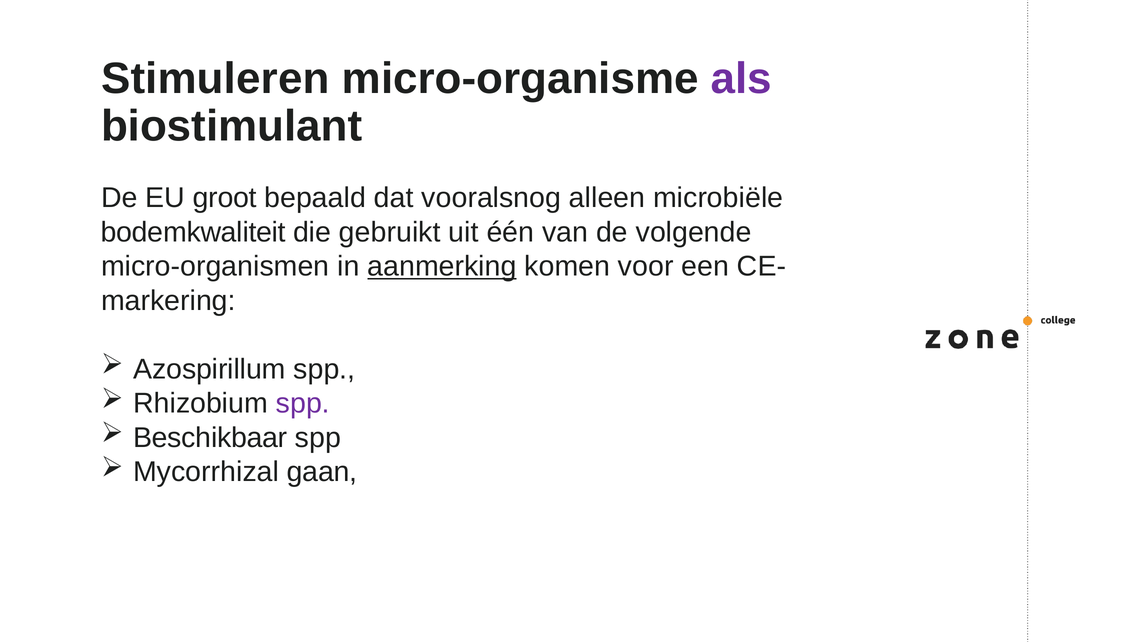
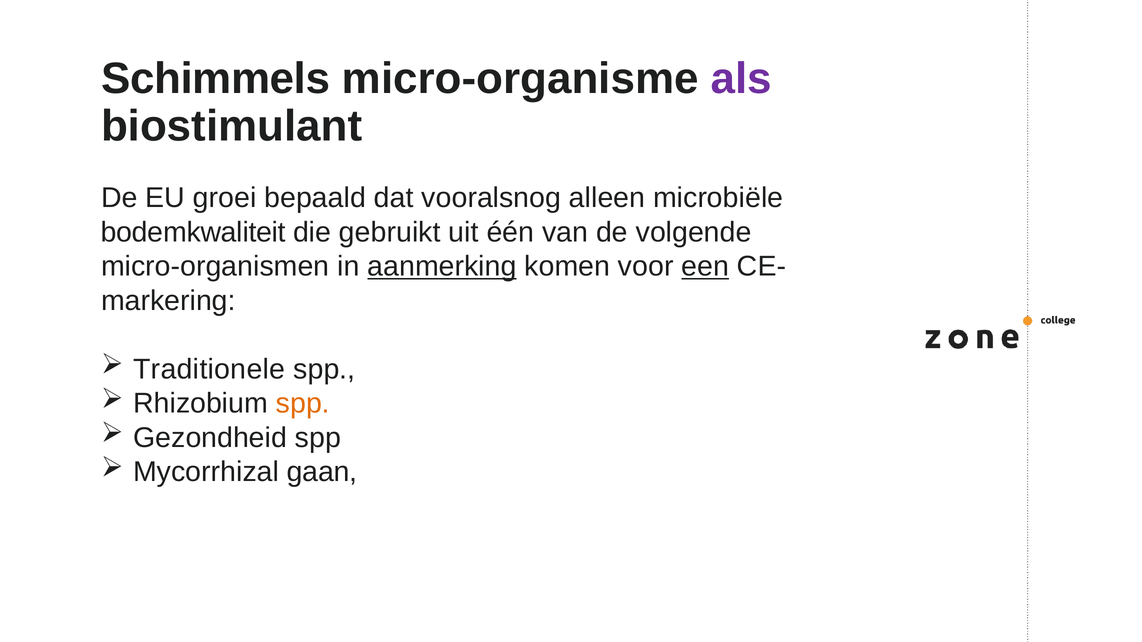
Stimuleren: Stimuleren -> Schimmels (216, 79)
groot: groot -> groei (225, 198)
een underline: none -> present (705, 267)
Azospirillum: Azospirillum -> Traditionele (209, 369)
spp colour: purple -> orange (303, 404)
Beschikbaar: Beschikbaar -> Gezondheid (210, 438)
